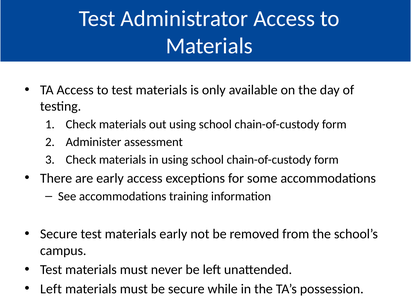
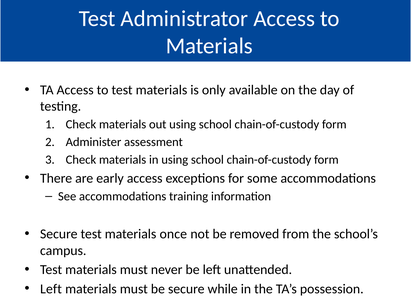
materials early: early -> once (173, 234)
